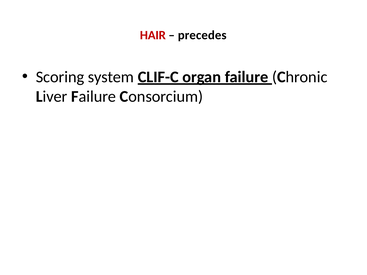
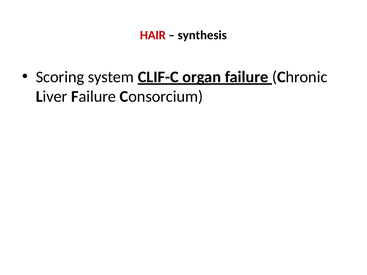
precedes: precedes -> synthesis (202, 35)
